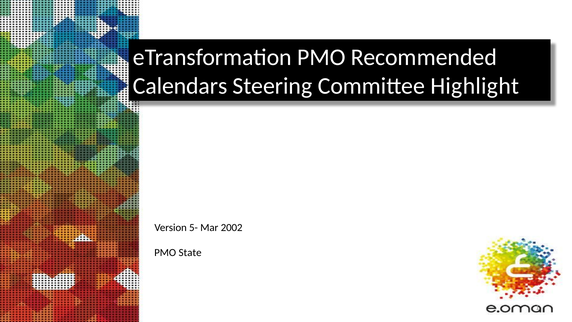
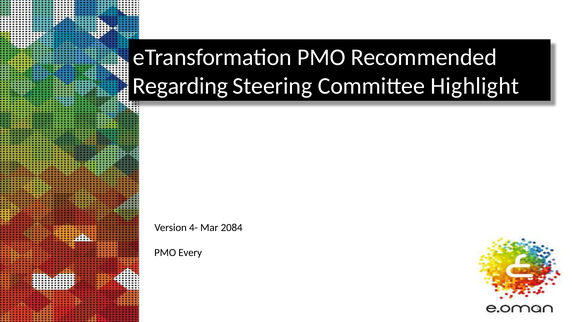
Calendars: Calendars -> Regarding (180, 86)
5-: 5- -> 4- (193, 227)
2002: 2002 -> 2084 (232, 227)
State: State -> Every (190, 252)
